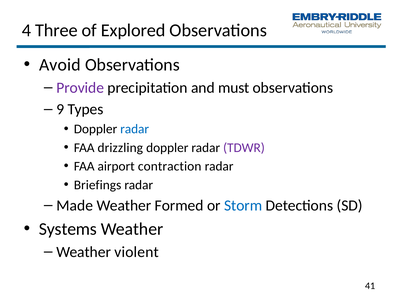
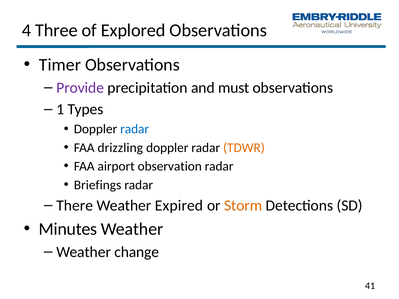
Avoid: Avoid -> Timer (60, 65)
9: 9 -> 1 (60, 109)
TDWR colour: purple -> orange (244, 148)
contraction: contraction -> observation (170, 166)
Made: Made -> There (75, 206)
Formed: Formed -> Expired (179, 206)
Storm colour: blue -> orange (243, 206)
Systems: Systems -> Minutes (68, 229)
violent: violent -> change (137, 252)
